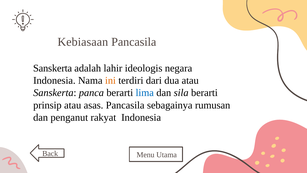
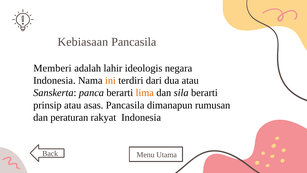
Sanskerta: Sanskerta -> Memberi (52, 68)
lima colour: blue -> orange (145, 93)
sebagainya: sebagainya -> dimanapun (170, 105)
penganut: penganut -> peraturan (69, 117)
